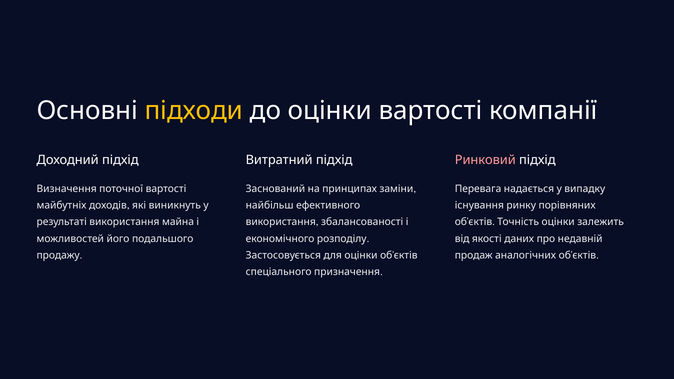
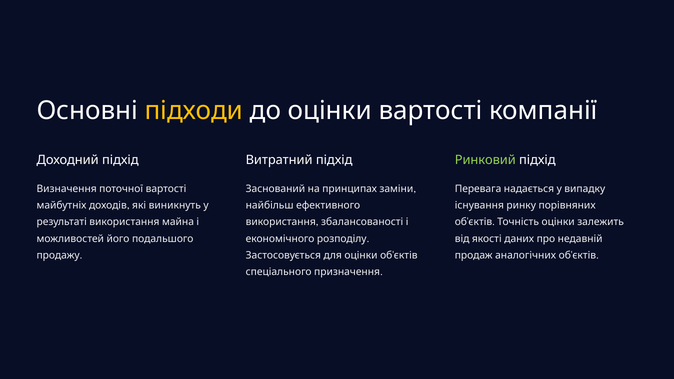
Ринковий colour: pink -> light green (485, 160)
